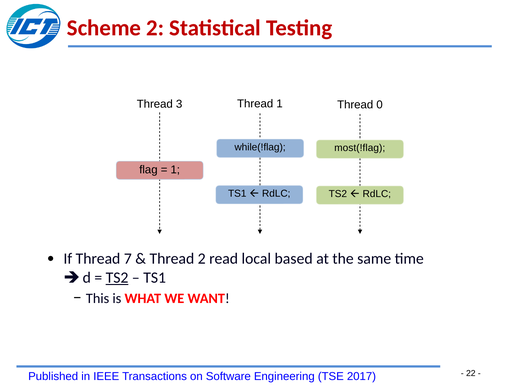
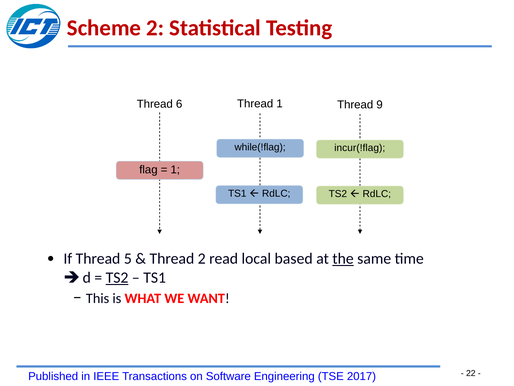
0: 0 -> 9 (380, 104)
3: 3 -> 6 (179, 104)
most(!flag: most(!flag -> incur(!flag (360, 148)
7: 7 -> 5 (128, 258)
the underline: none -> present (343, 258)
